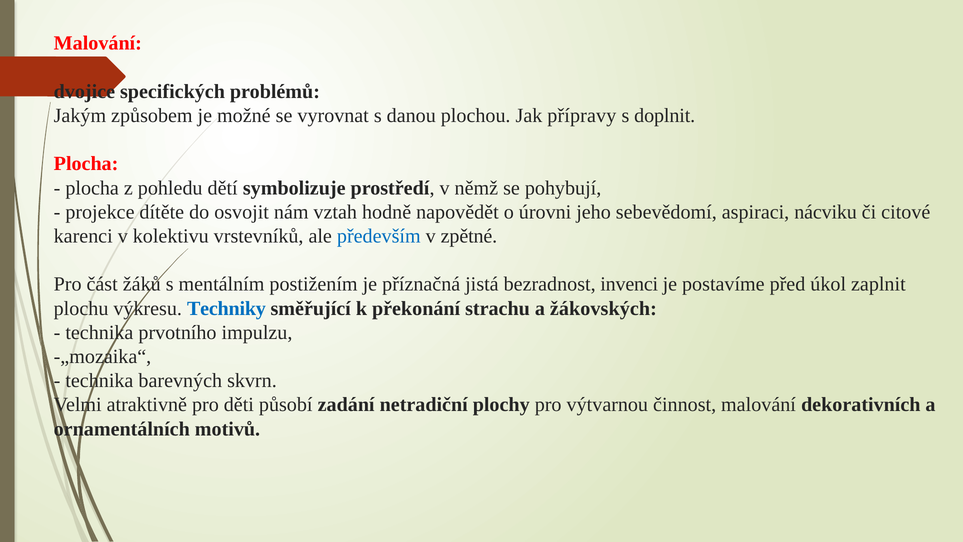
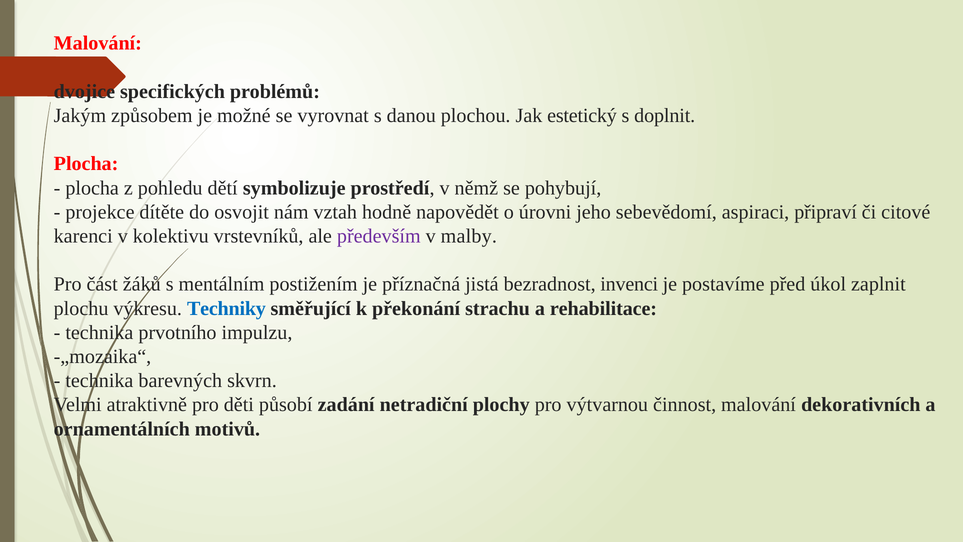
přípravy: přípravy -> estetický (582, 116)
nácviku: nácviku -> připraví (826, 212)
především colour: blue -> purple (379, 236)
zpětné: zpětné -> malby (469, 236)
žákovských: žákovských -> rehabilitace (603, 308)
